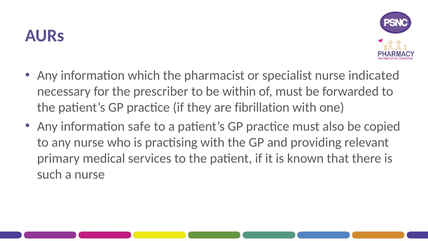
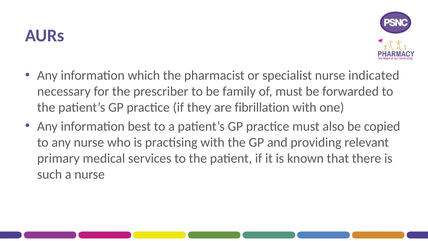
within: within -> family (239, 91)
safe: safe -> best (139, 126)
